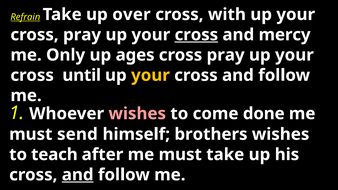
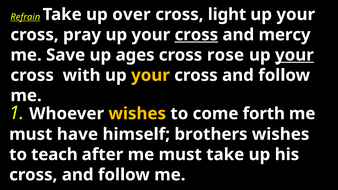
with: with -> light (227, 14)
Only: Only -> Save (66, 55)
pray: pray -> rose (225, 55)
your underline: none -> present (294, 55)
until: until -> with (82, 75)
wishes colour: pink -> yellow (137, 114)
done: done -> forth (264, 114)
send: send -> have (77, 134)
and underline: present -> none (78, 175)
